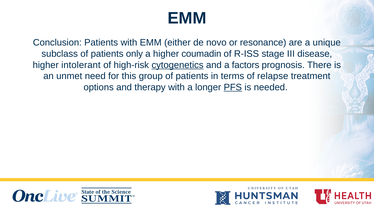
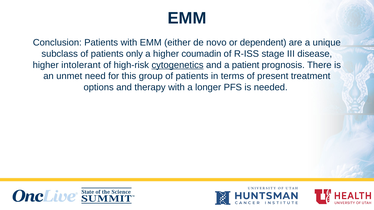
resonance: resonance -> dependent (263, 43)
factors: factors -> patient (246, 65)
relapse: relapse -> present (273, 76)
PFS underline: present -> none (233, 88)
